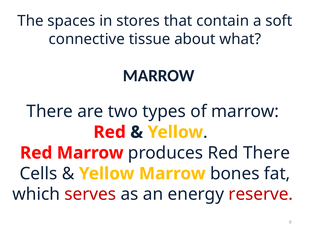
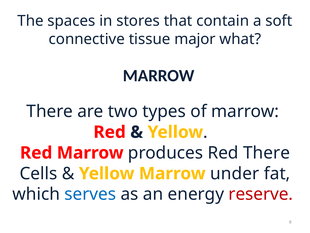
about: about -> major (195, 39)
bones: bones -> under (235, 173)
serves colour: red -> blue (90, 194)
